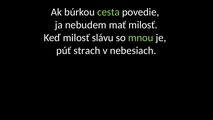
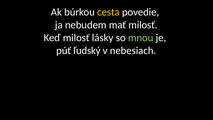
cesta colour: light green -> yellow (108, 12)
slávu: slávu -> lásky (103, 38)
strach: strach -> ľudský (87, 50)
